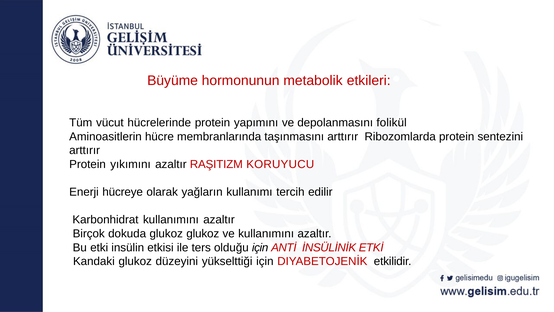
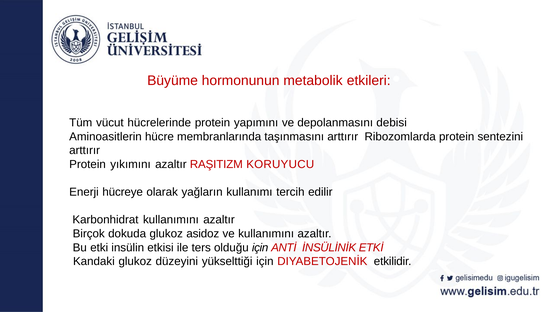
folikül: folikül -> debisi (392, 123)
glukoz glukoz: glukoz -> asidoz (203, 233)
